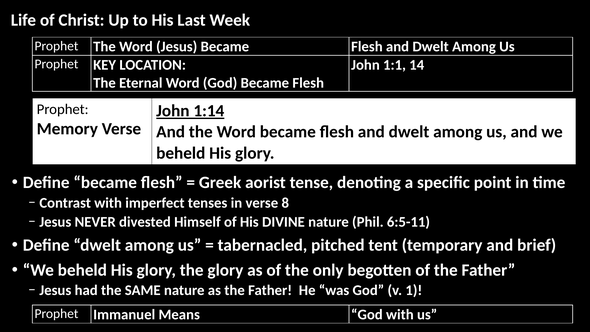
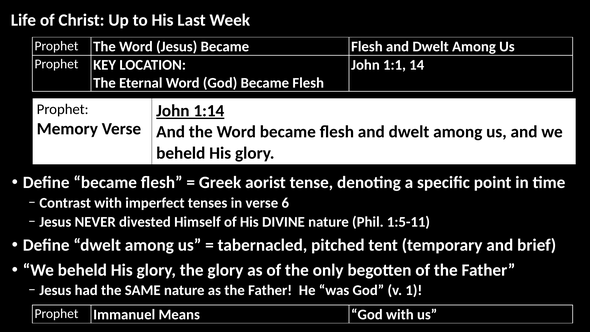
8: 8 -> 6 (285, 203)
6:5-11: 6:5-11 -> 1:5-11 (408, 222)
